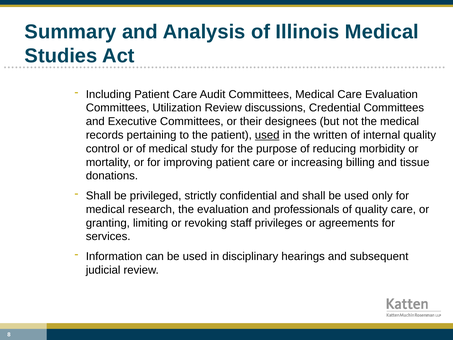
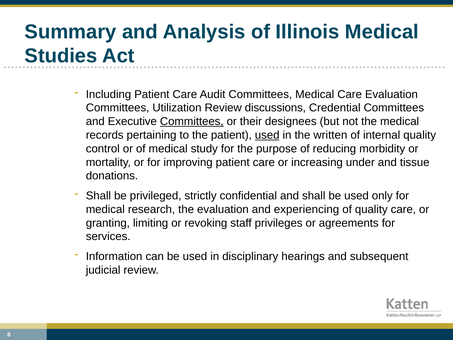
Committees underline: none -> present (192, 121)
billing: billing -> under (360, 162)
professionals: professionals -> experiencing (307, 209)
